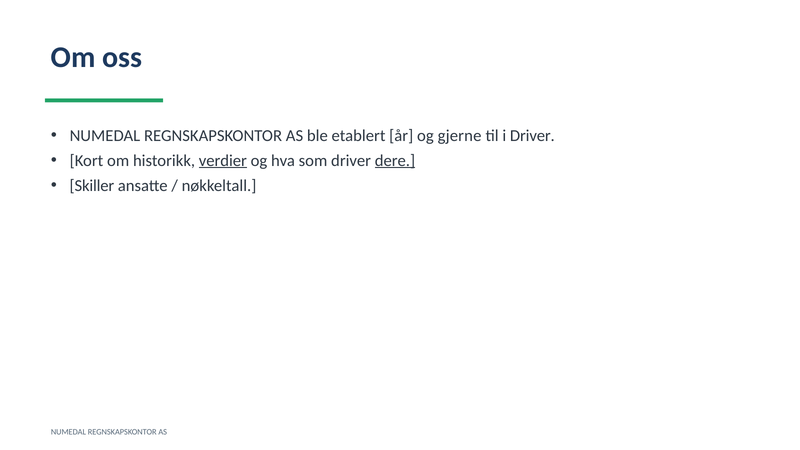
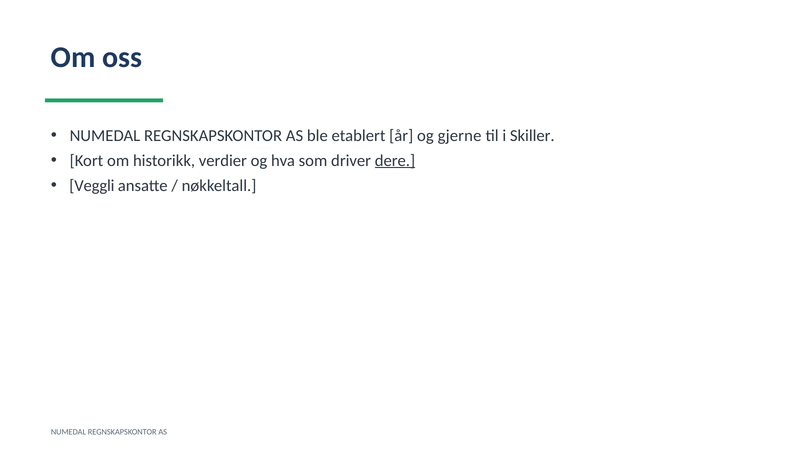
i Driver: Driver -> Skiller (532, 135)
verdier underline: present -> none (223, 161)
Skiller: Skiller -> Veggli (92, 186)
